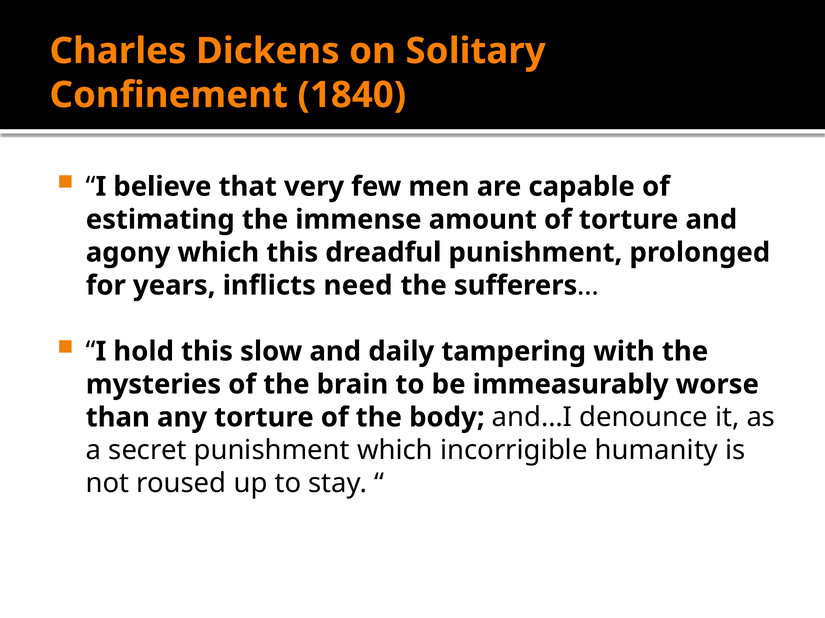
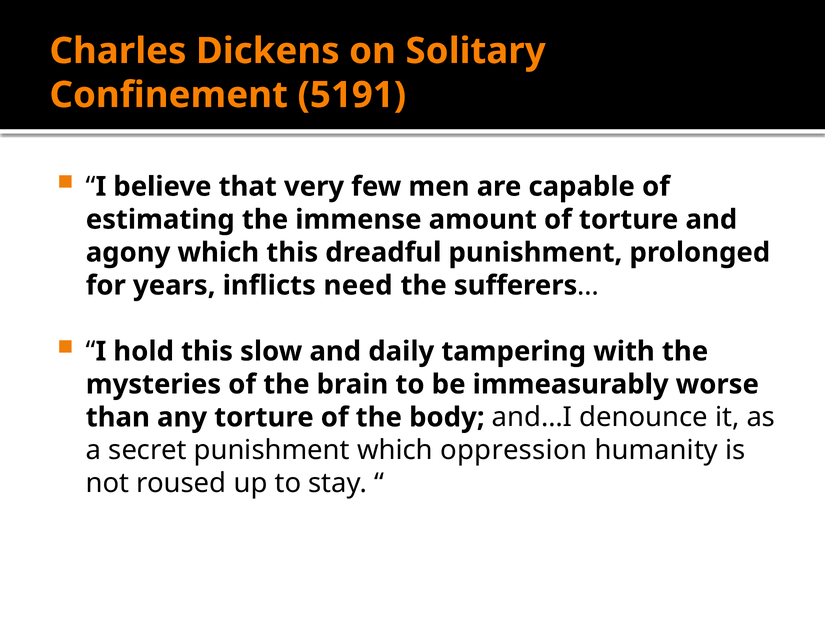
1840: 1840 -> 5191 (352, 95)
incorrigible: incorrigible -> oppression (514, 451)
